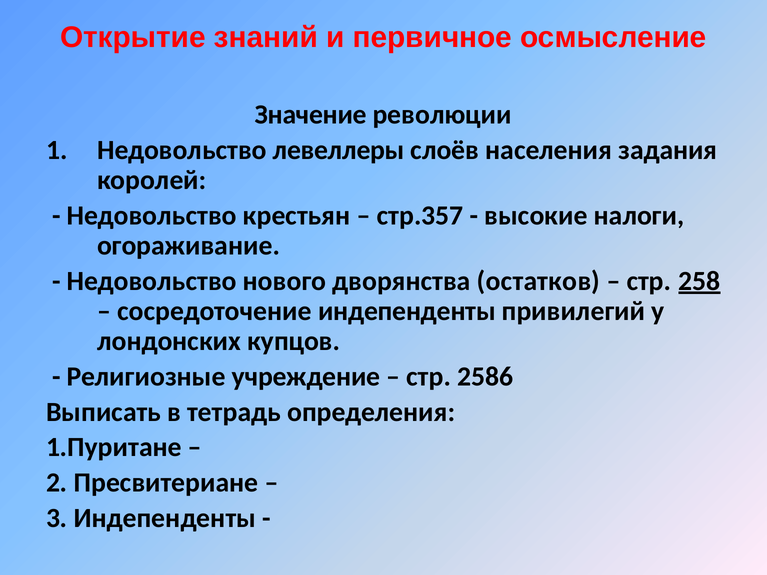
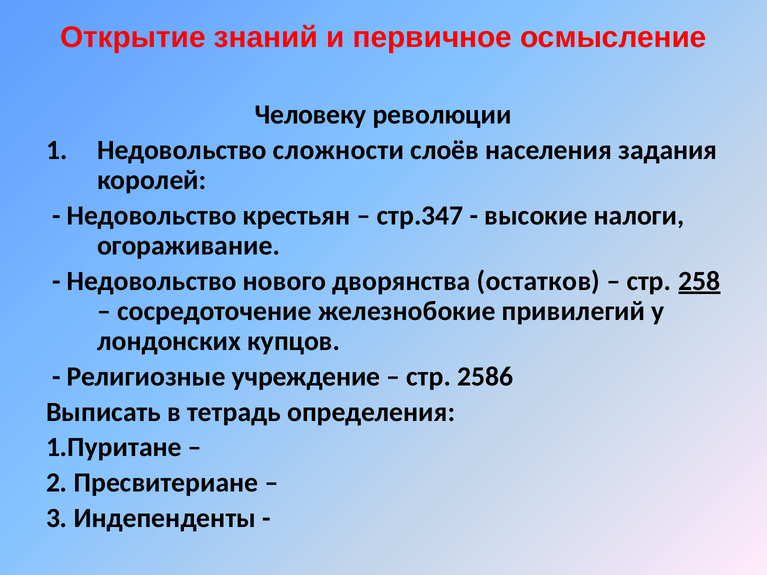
Значение: Значение -> Человеку (311, 115)
левеллеры: левеллеры -> сложности (338, 150)
стр.357: стр.357 -> стр.347 (420, 216)
сосредоточение индепенденты: индепенденты -> железнобокие (407, 311)
